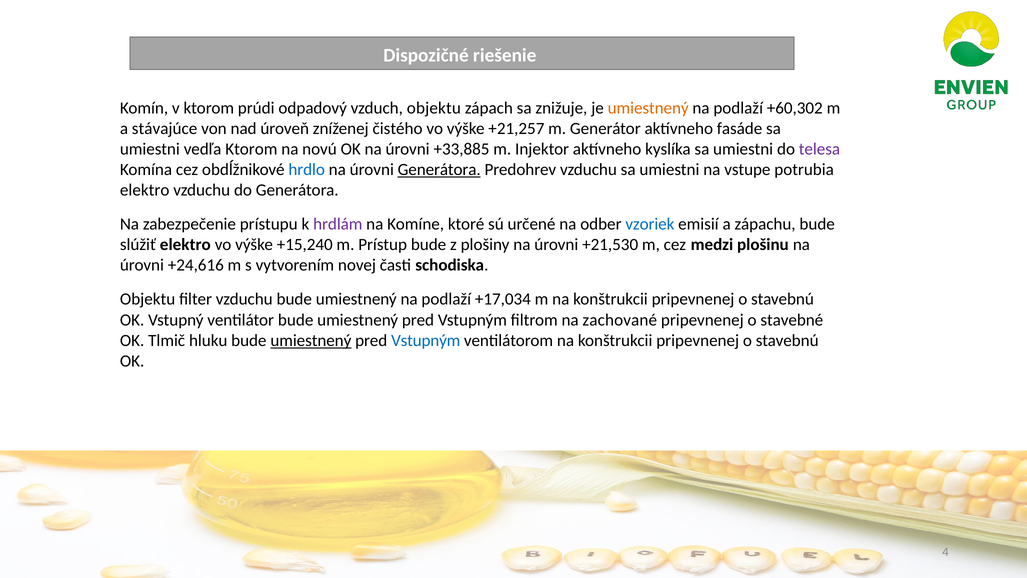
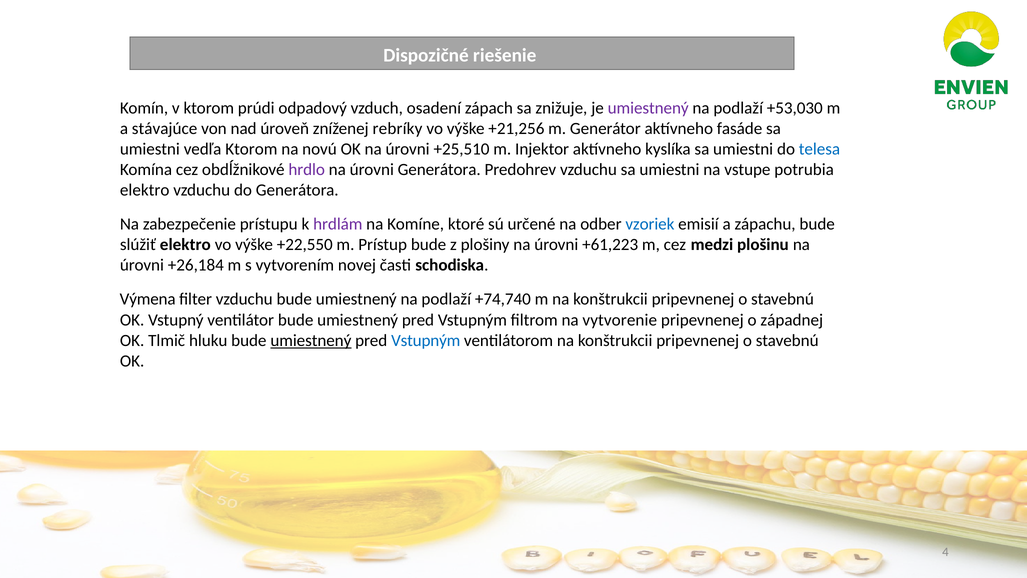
vzduch objektu: objektu -> osadení (434, 108)
umiestnený colour: orange -> purple (648, 108)
+60,302: +60,302 -> +53,030 (795, 108)
čistého: čistého -> rebríky (397, 129)
+21,257: +21,257 -> +21,256 (516, 129)
+33,885: +33,885 -> +25,510 (462, 149)
telesa colour: purple -> blue (819, 149)
hrdlo colour: blue -> purple (307, 170)
Generátora underline: present -> none (439, 170)
+15,240: +15,240 -> +22,550 (305, 245)
+21,530: +21,530 -> +61,223 (610, 245)
+24,616: +24,616 -> +26,184 (196, 265)
Objektu: Objektu -> Výmena (148, 299)
+17,034: +17,034 -> +74,740 (503, 299)
zachované: zachované -> vytvorenie (620, 320)
stavebné: stavebné -> západnej (792, 320)
